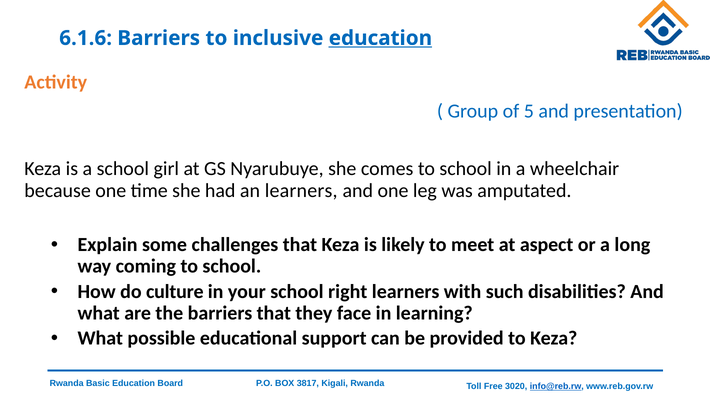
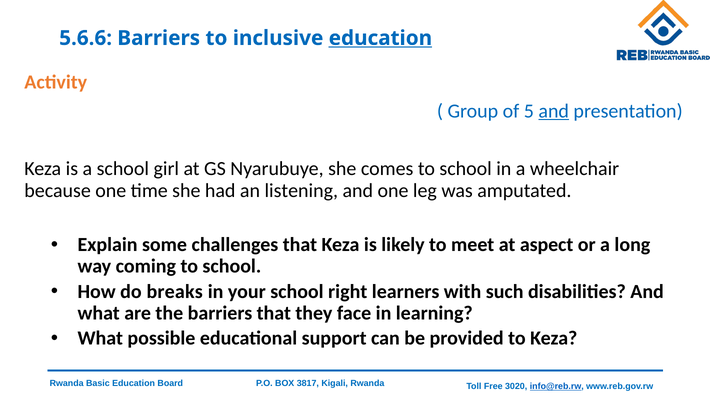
6.1.6: 6.1.6 -> 5.6.6 (86, 38)
and underline: none -> present (554, 111)
an learners: learners -> listening (301, 191)
culture: culture -> breaks (175, 292)
